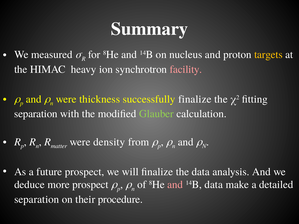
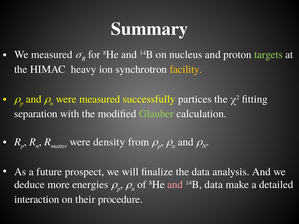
targets colour: yellow -> light green (268, 55)
facility colour: pink -> yellow (186, 69)
were thickness: thickness -> measured (100, 99)
successfully finalize: finalize -> partices (195, 99)
more prospect: prospect -> energies (90, 185)
separation: separation -> interaction (37, 200)
